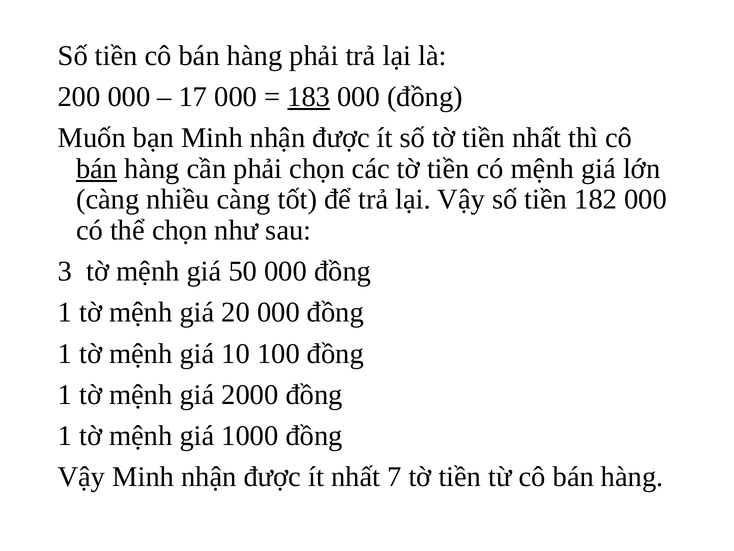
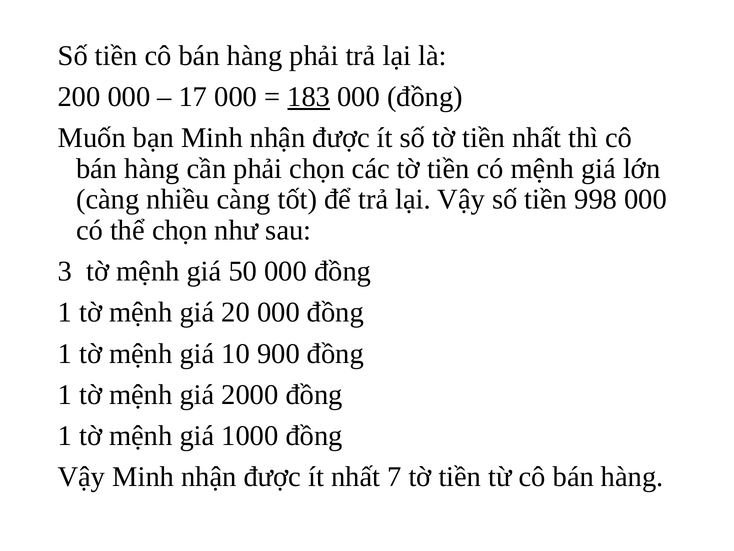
bán underline: present -> none (97, 169)
182: 182 -> 998 (596, 199)
100: 100 -> 900 (278, 353)
